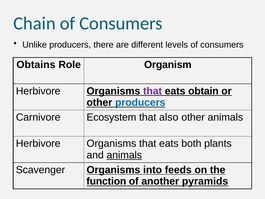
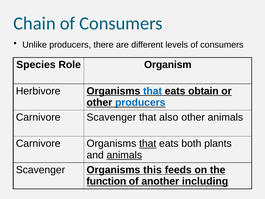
Obtains: Obtains -> Species (36, 65)
that colour: purple -> blue (153, 91)
Carnivore Ecosystem: Ecosystem -> Scavenger (111, 117)
Herbivore: Herbivore -> Carnivore (38, 143)
that underline: none -> present (148, 143)
into: into -> this (153, 170)
pyramids: pyramids -> including (205, 181)
